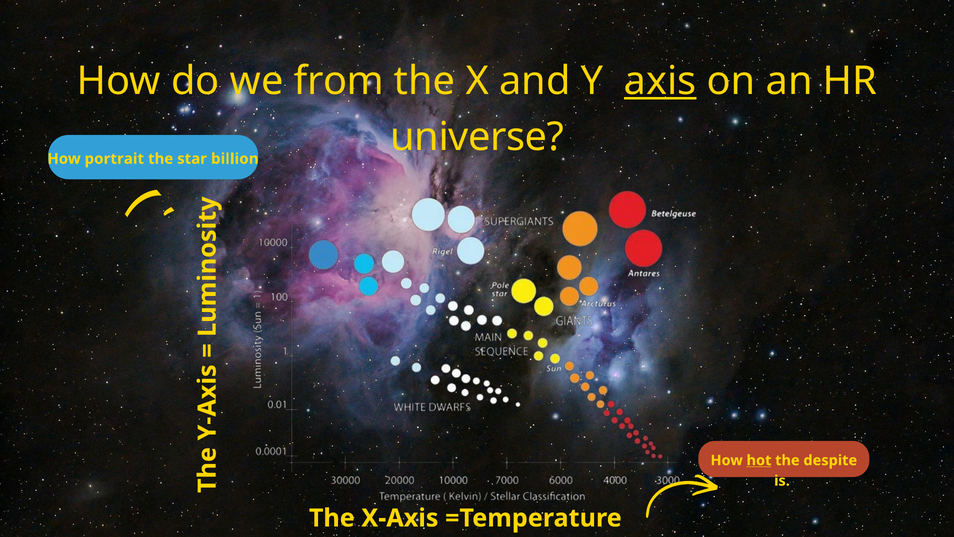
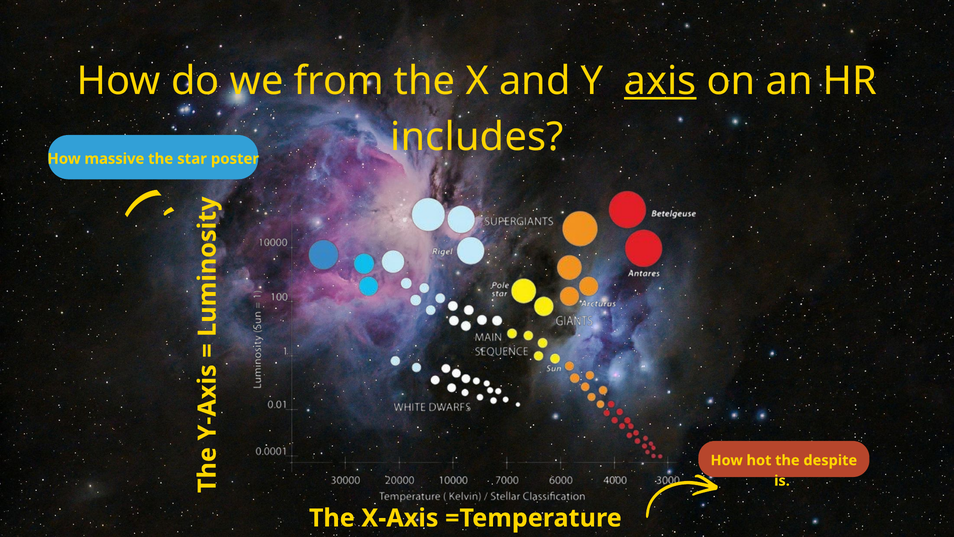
universe: universe -> includes (477, 137)
portrait: portrait -> massive (114, 159)
billion: billion -> poster (235, 159)
hot underline: present -> none (759, 460)
